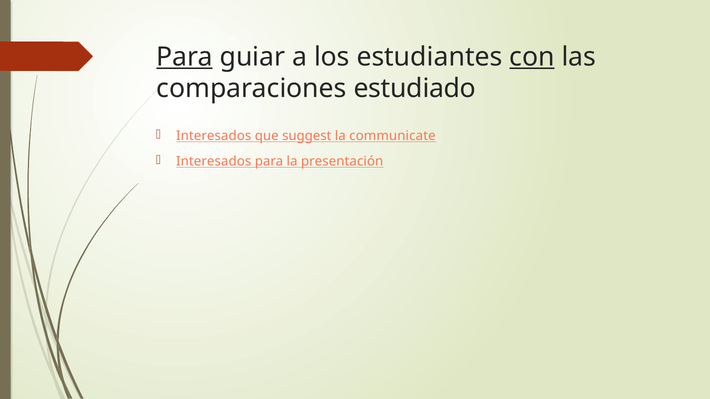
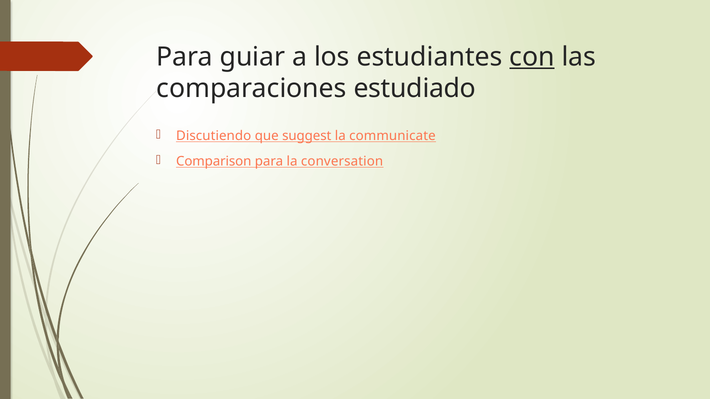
Para underline: present -> none (185, 57)
Interesados: Interesados -> Discutiendo (214, 136)
Interesados: Interesados -> Comparison (214, 161)
presentación: presentación -> conversation (342, 161)
